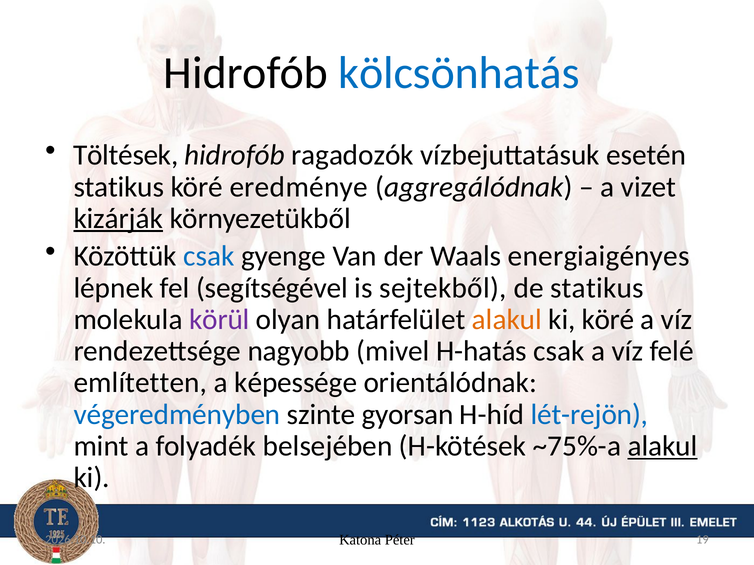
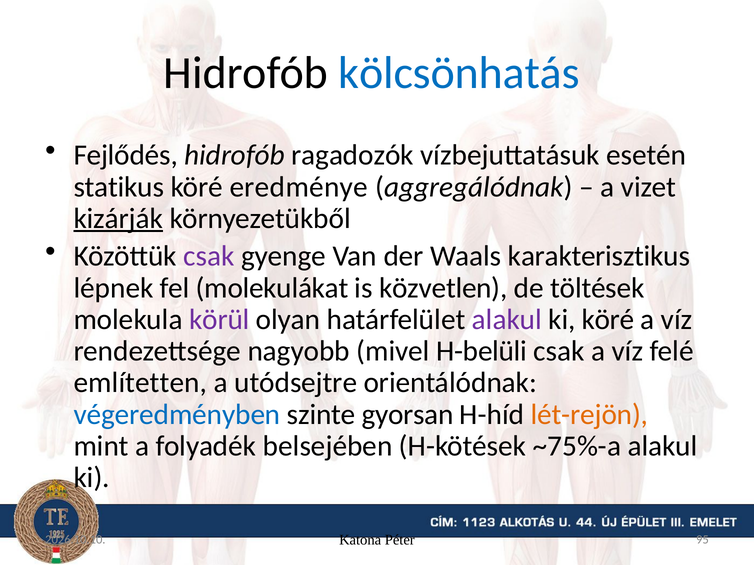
Töltések: Töltések -> Fejlődés (126, 155)
csak colour: blue -> purple (209, 256)
energiaigényes: energiaigényes -> karakterisztikus (599, 256)
segítségével: segítségével -> molekulákat (272, 288)
sejtekből: sejtekből -> közvetlen (443, 288)
de statikus: statikus -> töltések (597, 288)
alakul colour: orange -> purple (507, 320)
H-hatás: H-hatás -> H-belüli (482, 351)
képessége: képessége -> utódsejtre (296, 383)
lét-rejön colour: blue -> orange (590, 415)
alakul underline: present -> none (663, 446)
19: 19 -> 95 (702, 540)
